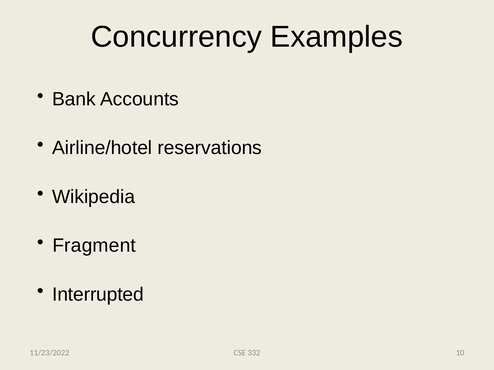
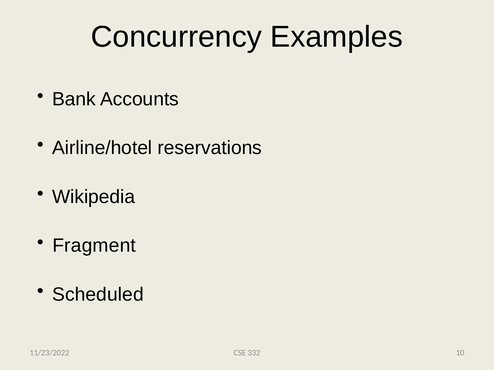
Interrupted: Interrupted -> Scheduled (98, 295)
